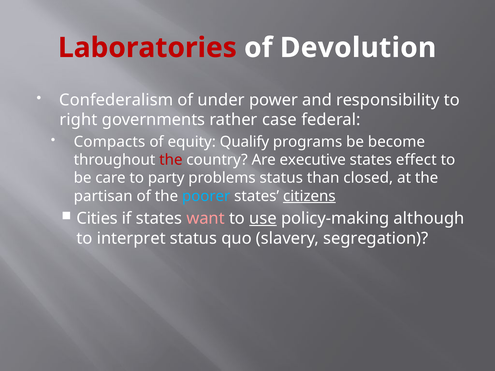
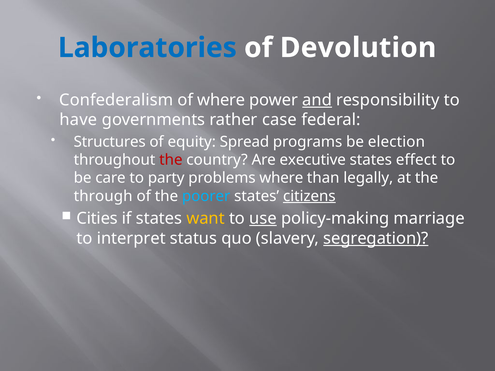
Laboratories colour: red -> blue (147, 48)
of under: under -> where (221, 100)
and underline: none -> present (317, 100)
right: right -> have (78, 120)
Compacts: Compacts -> Structures (110, 142)
Qualify: Qualify -> Spread (244, 142)
become: become -> election (396, 142)
problems status: status -> where (281, 178)
closed: closed -> legally (368, 178)
partisan: partisan -> through (103, 196)
want colour: pink -> yellow (206, 219)
although: although -> marriage (429, 219)
segregation underline: none -> present (376, 238)
